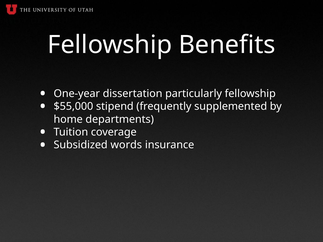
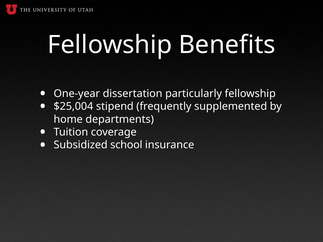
$55,000: $55,000 -> $25,004 (73, 106)
words: words -> school (126, 145)
